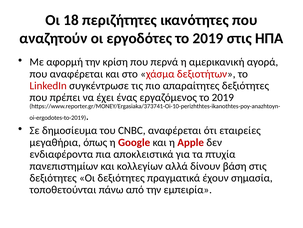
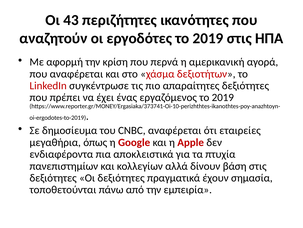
18: 18 -> 43 (71, 20)
